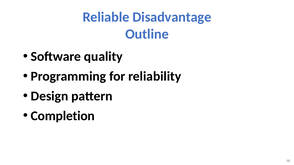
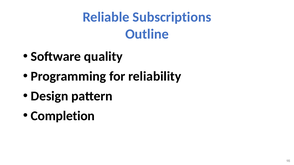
Disadvantage: Disadvantage -> Subscriptions (172, 17)
